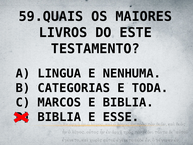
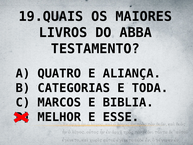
59.QUAIS: 59.QUAIS -> 19.QUAIS (51, 16)
ESTE: ESTE -> ABBA (136, 33)
LINGUA: LINGUA -> QUATRO (59, 73)
NENHUMA: NENHUMA -> ALIANÇA (132, 73)
BIBLIA: BIBLIA -> MELHOR (59, 117)
